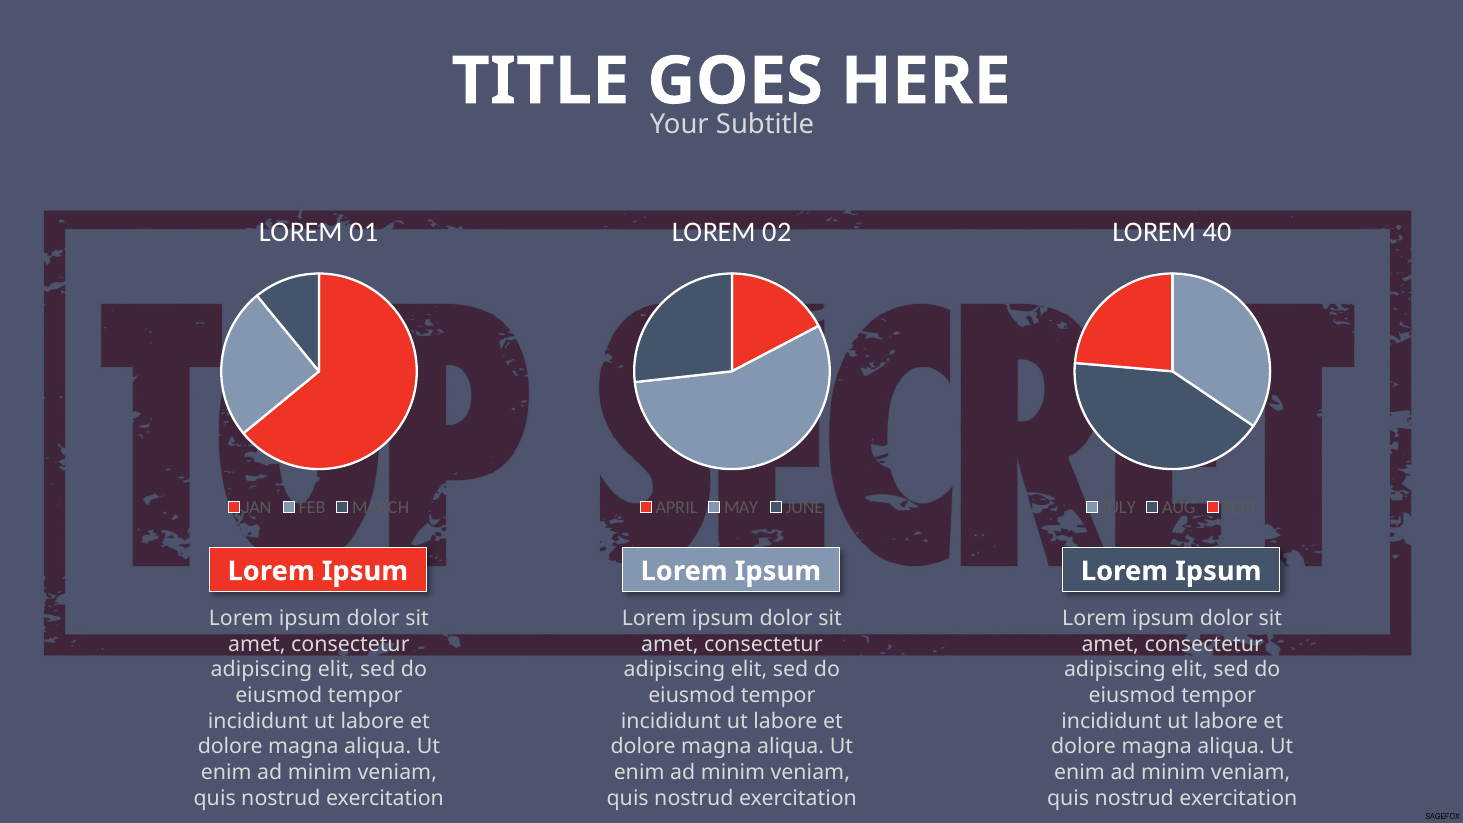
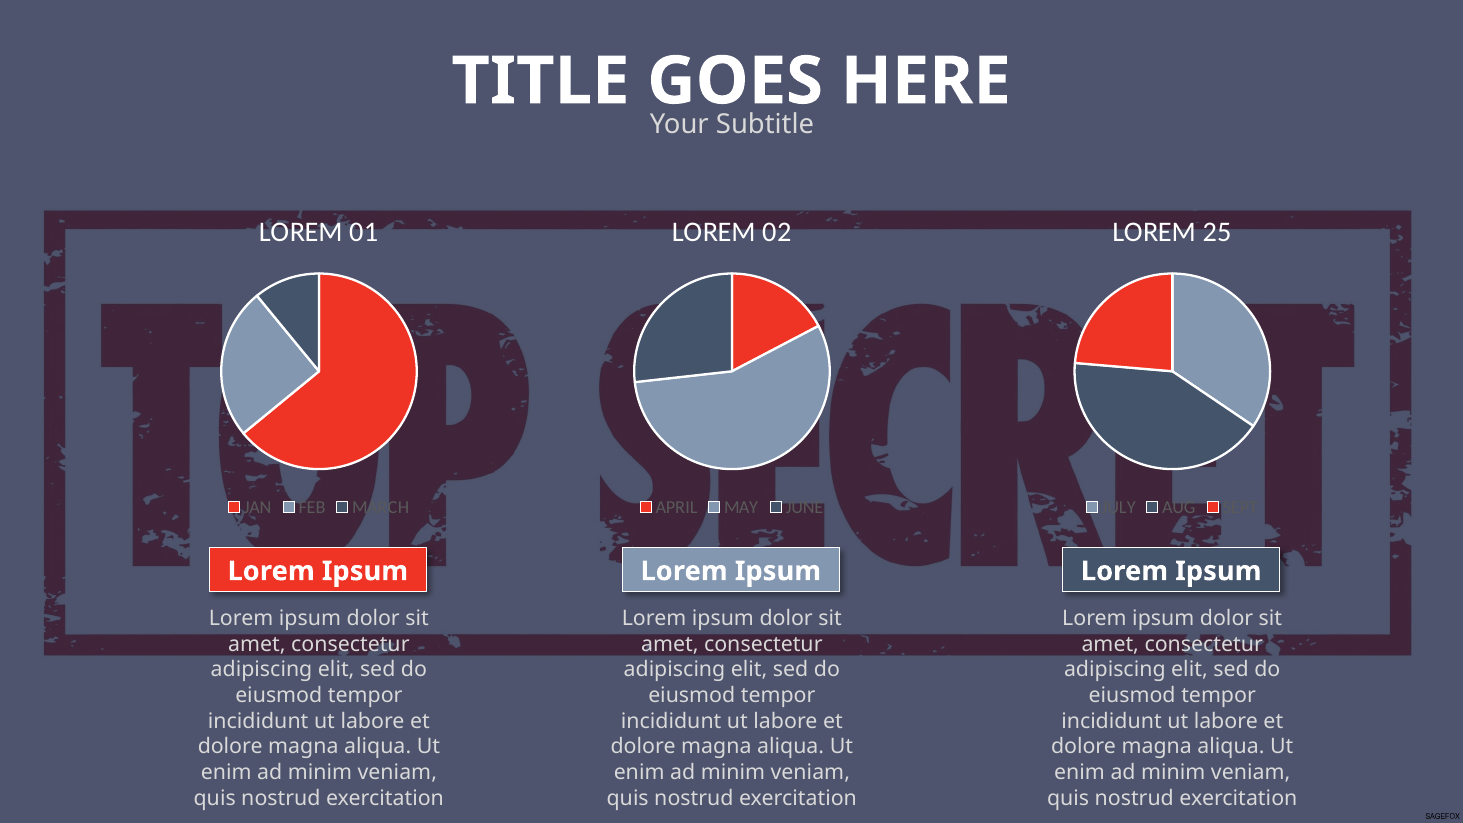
40: 40 -> 25 (1217, 232)
